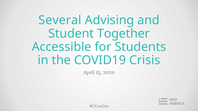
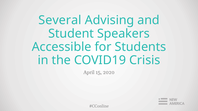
Together: Together -> Speakers (123, 34)
